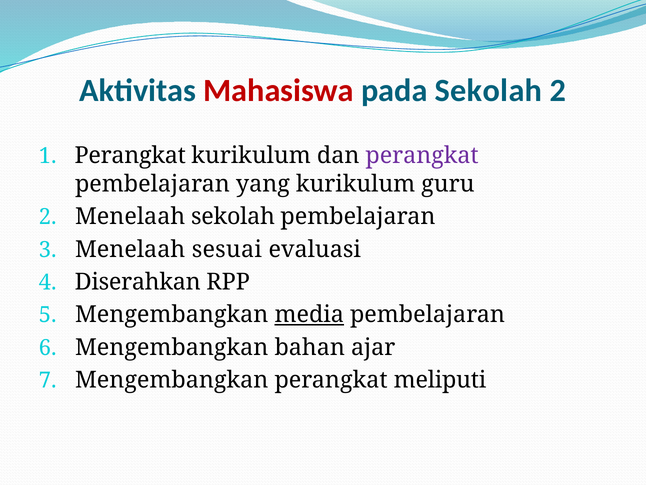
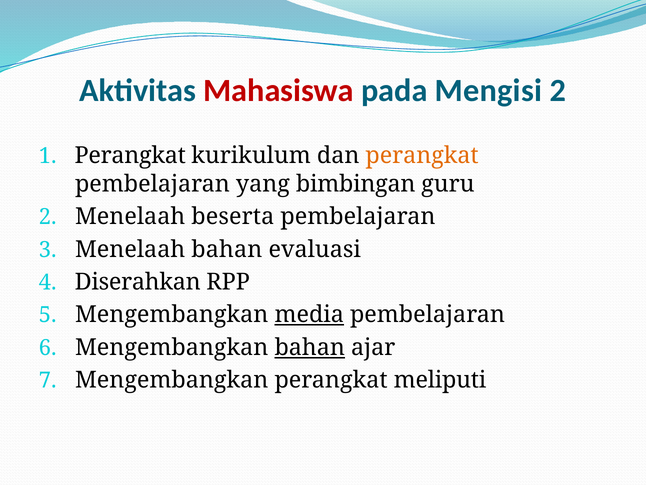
pada Sekolah: Sekolah -> Mengisi (489, 91)
perangkat colour: purple -> orange (422, 156)
yang kurikulum: kurikulum -> bimbingan (356, 184)
Menelaah sekolah: sekolah -> beserta (233, 216)
Menelaah sesuai: sesuai -> bahan (227, 249)
bahan underline: none -> present (310, 347)
